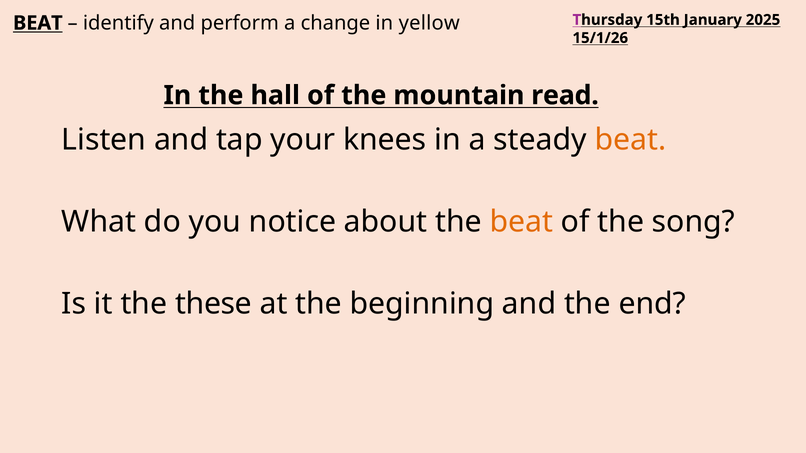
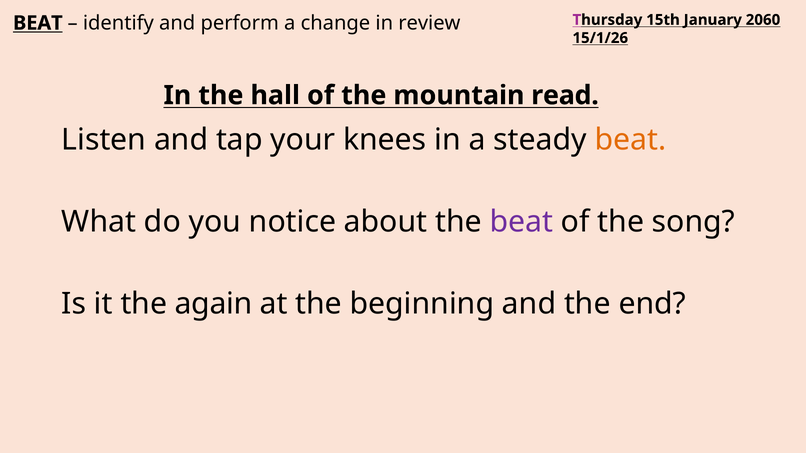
yellow: yellow -> review (429, 23)
2025: 2025 -> 2060 (763, 20)
beat colour: orange -> purple (521, 222)
these: these -> again (214, 304)
